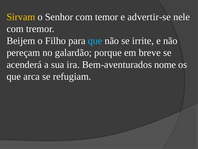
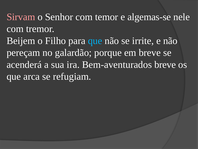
Sirvam colour: yellow -> pink (21, 17)
advertir-se: advertir-se -> algemas-se (149, 17)
Bem-aventurados nome: nome -> breve (165, 64)
